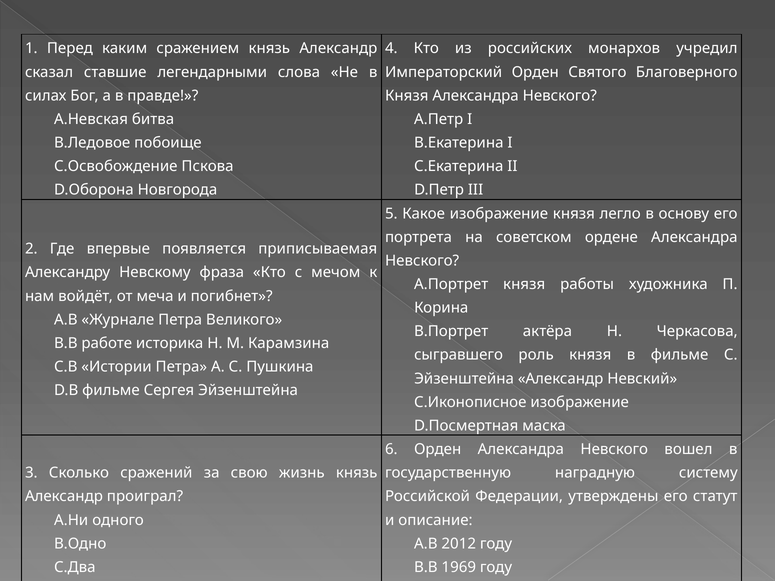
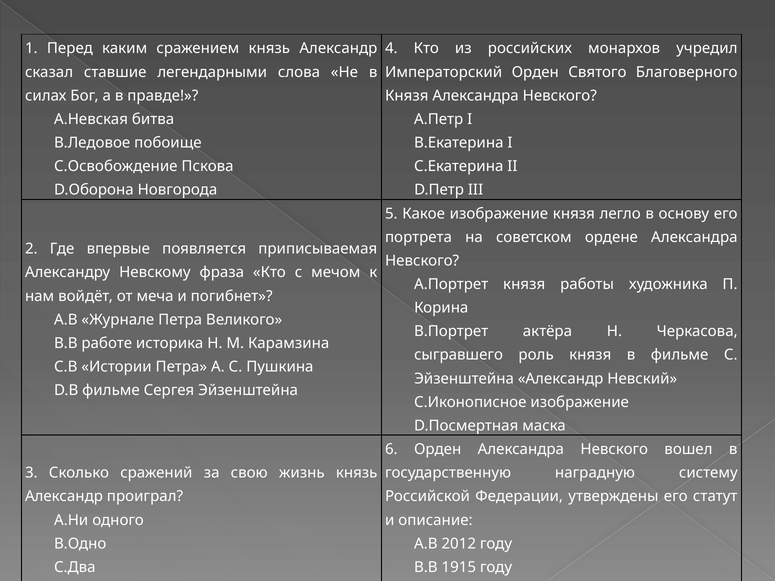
1969: 1969 -> 1915 (459, 567)
